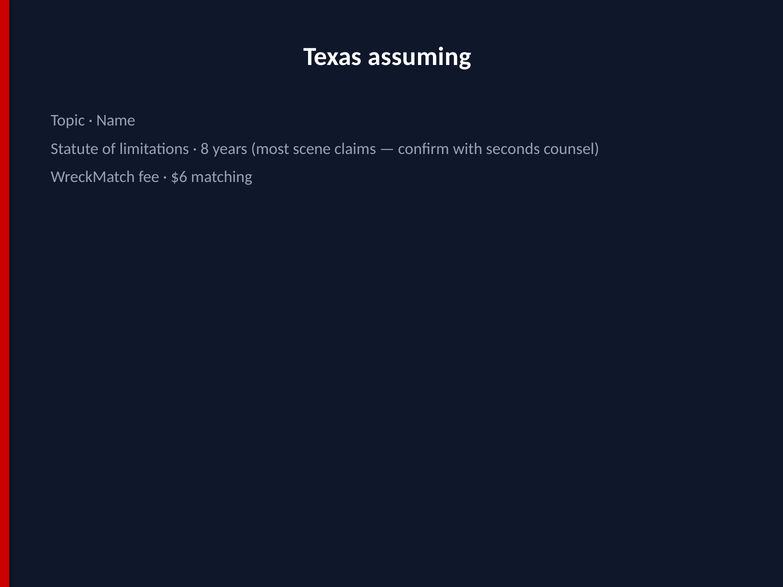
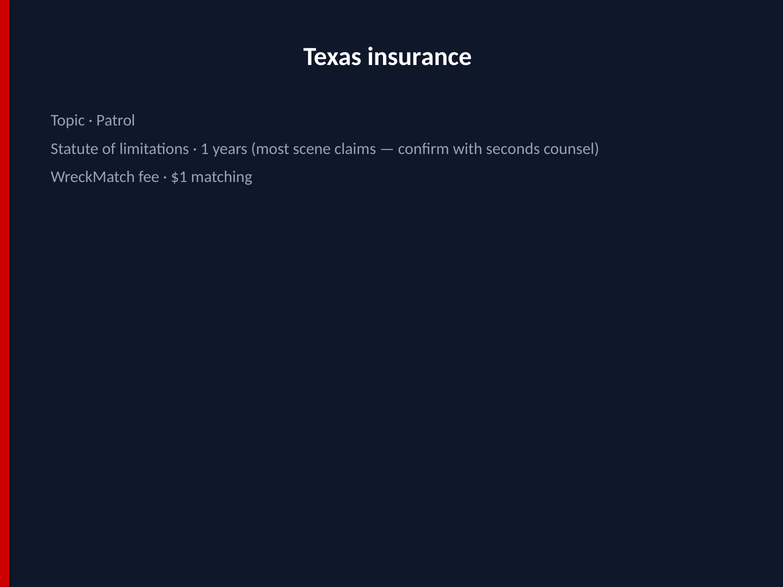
assuming: assuming -> insurance (420, 57)
Name: Name -> Patrol (116, 120)
8: 8 -> 1 (205, 149)
$6: $6 -> $1 (179, 177)
